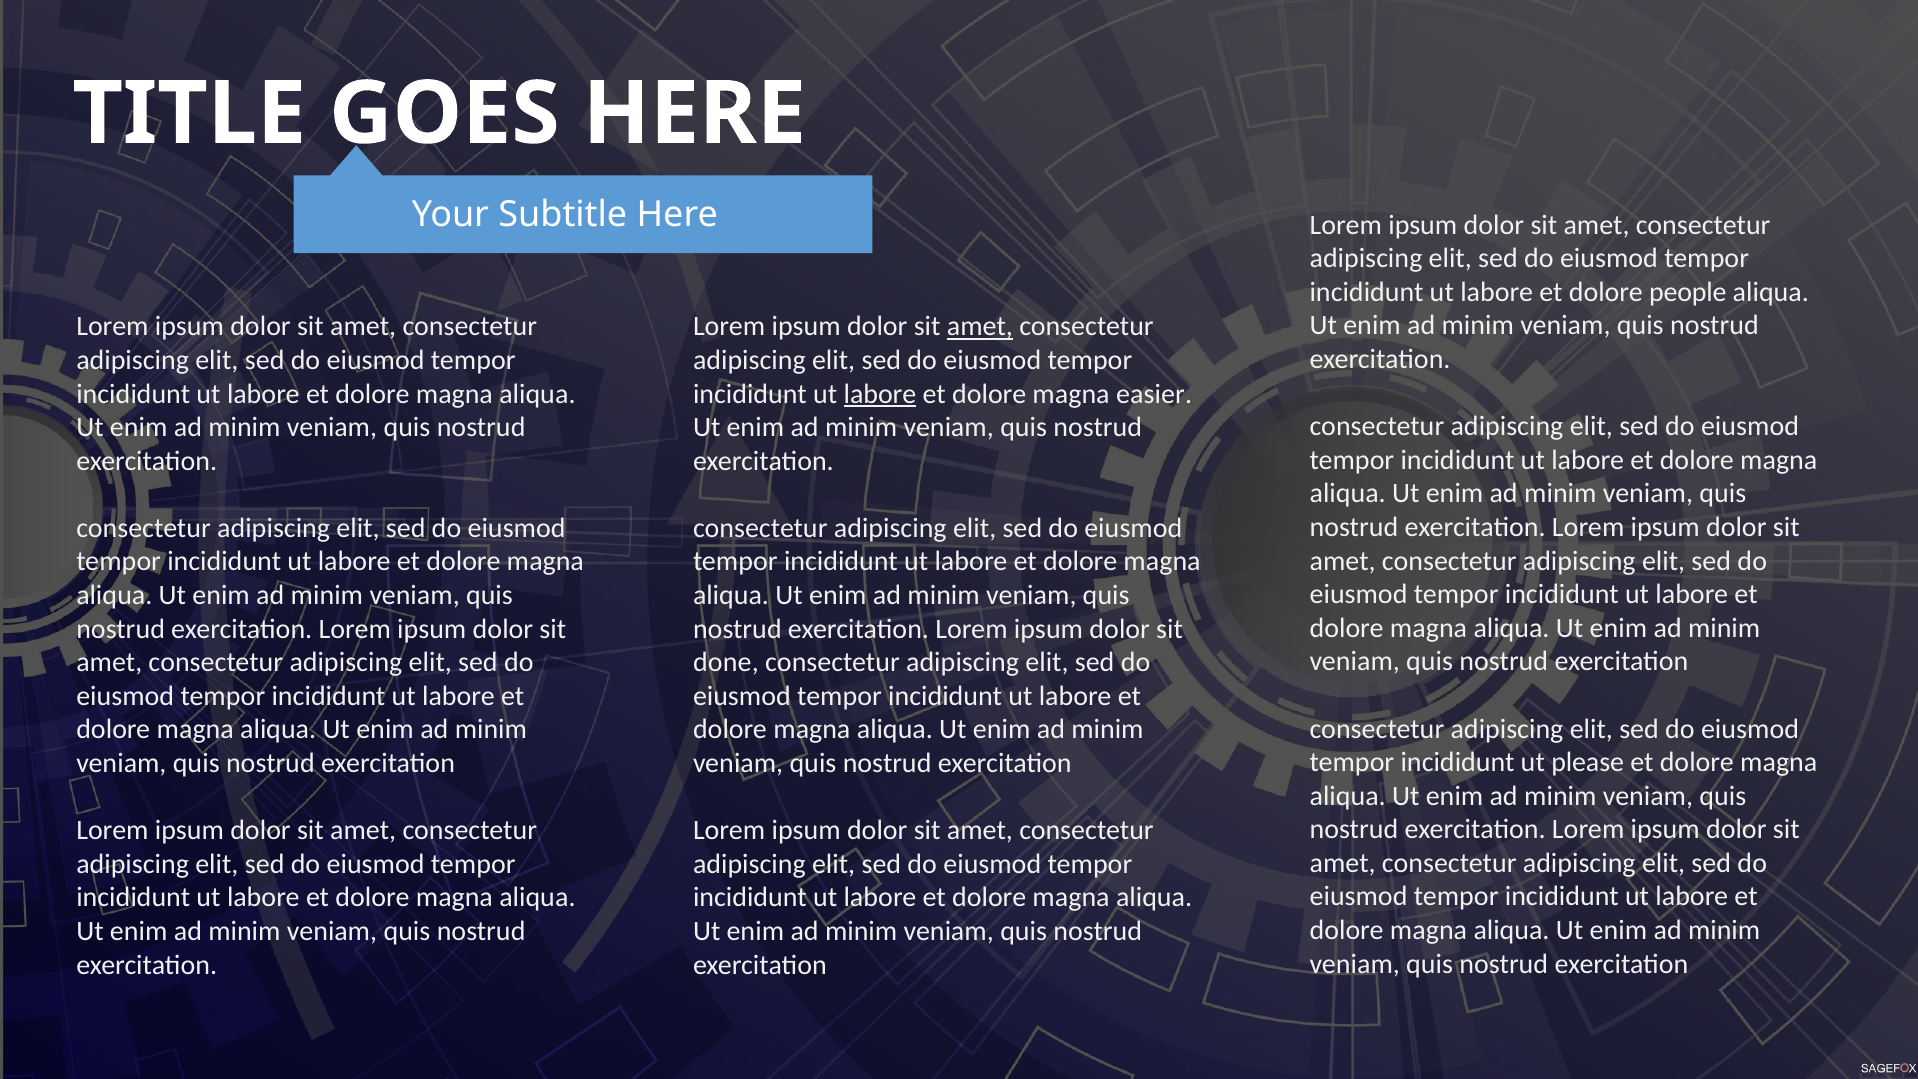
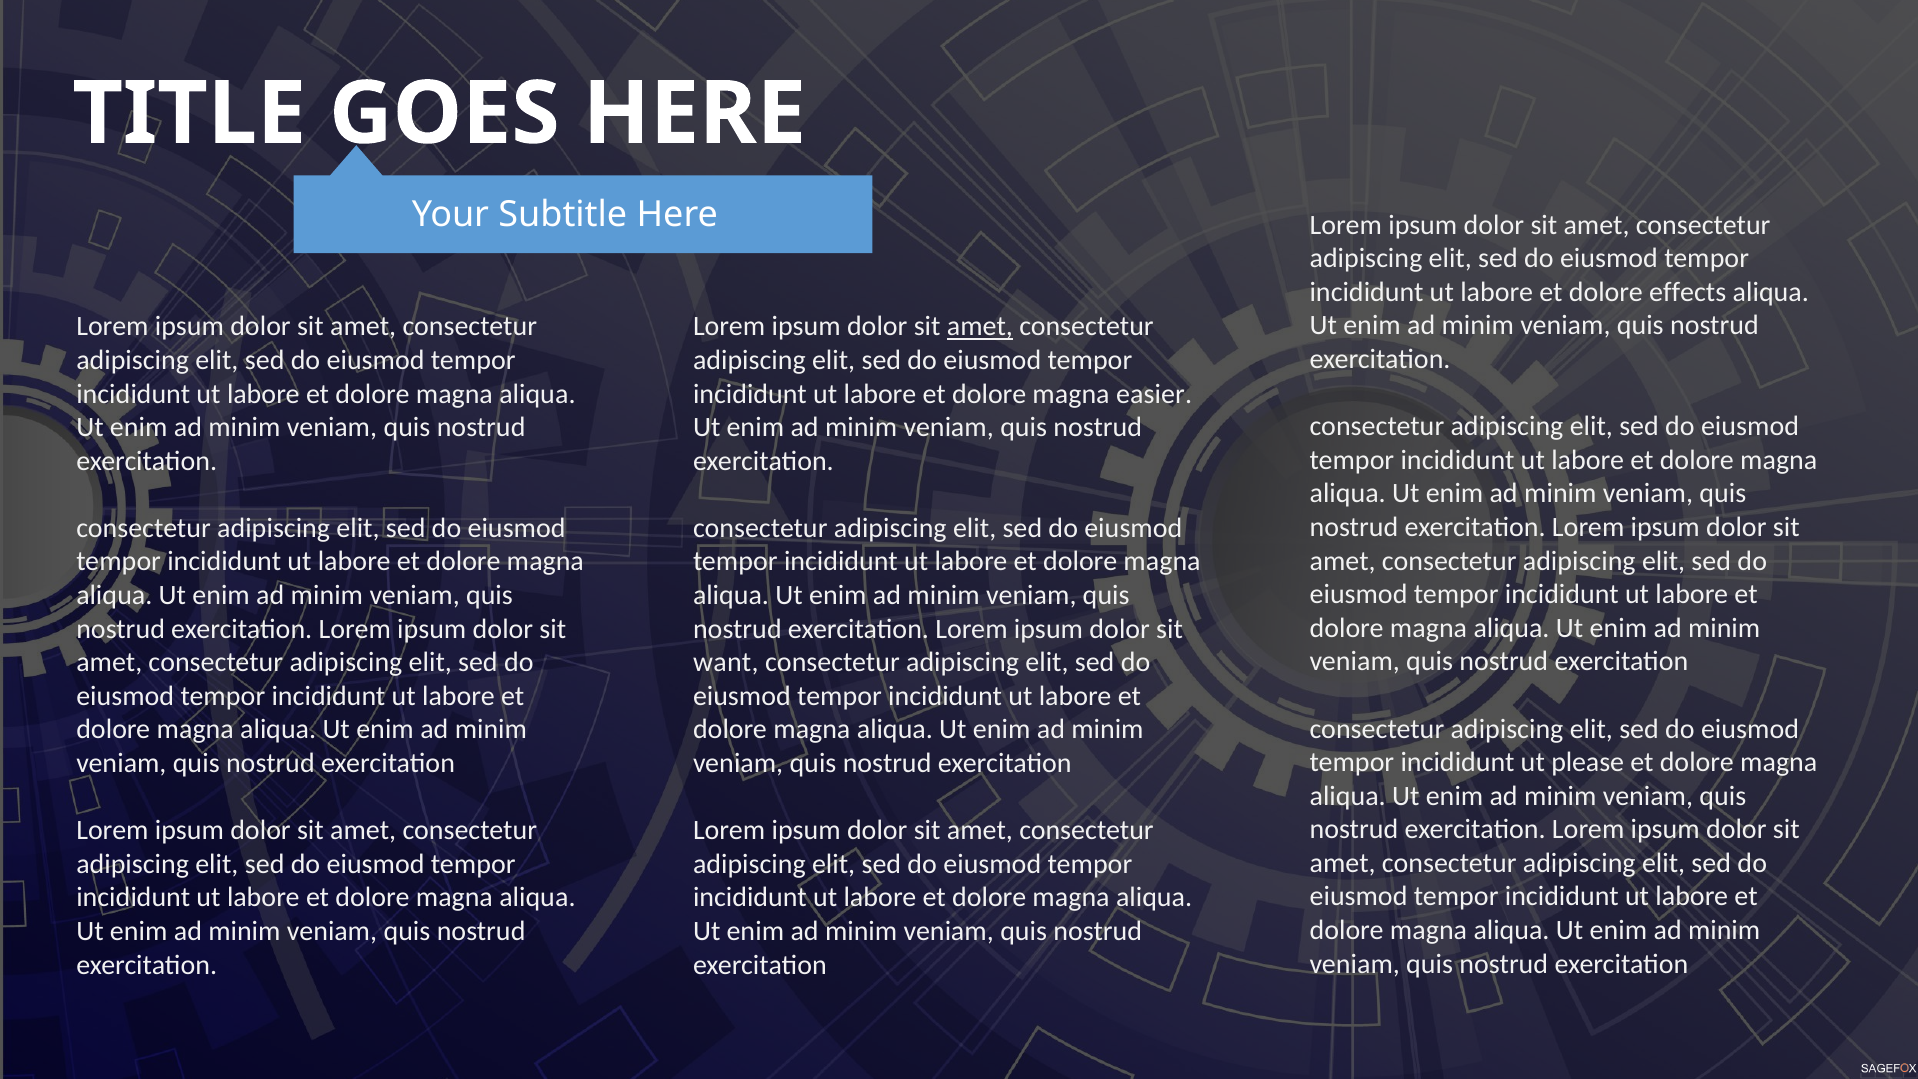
people: people -> effects (1688, 292)
labore underline: present -> none (880, 394)
done: done -> want (726, 662)
